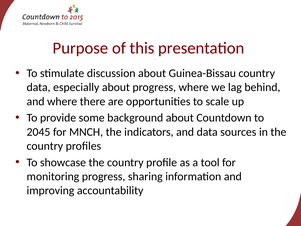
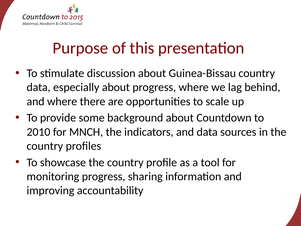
2045: 2045 -> 2010 (38, 132)
